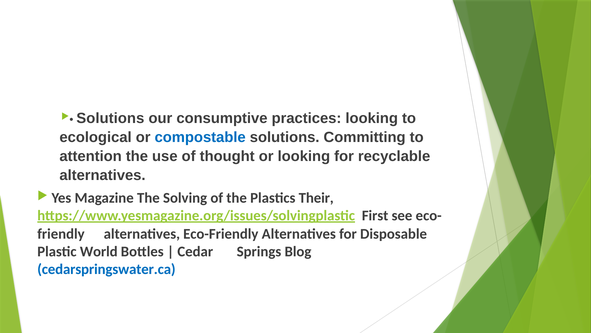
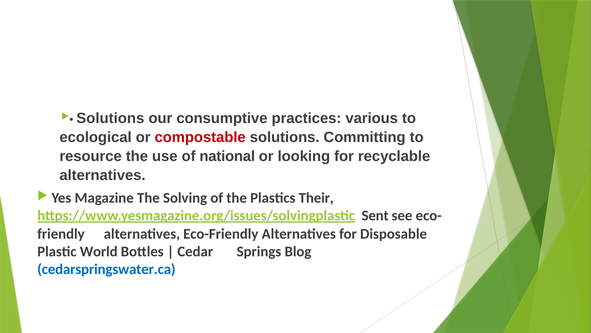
practices looking: looking -> various (372, 118)
compostable colour: blue -> red (200, 137)
attention: attention -> resource (91, 156)
thought: thought -> national (227, 156)
First: First -> Sent (375, 215)
